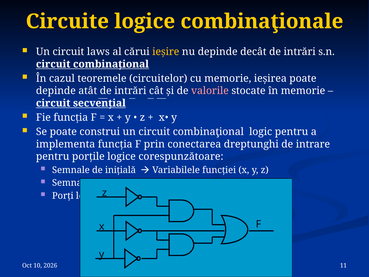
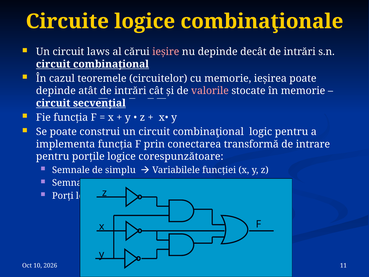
ieşire colour: yellow -> pink (166, 52)
dreptunghi: dreptunghi -> transformă (251, 144)
iniţială: iniţială -> simplu (120, 170)
